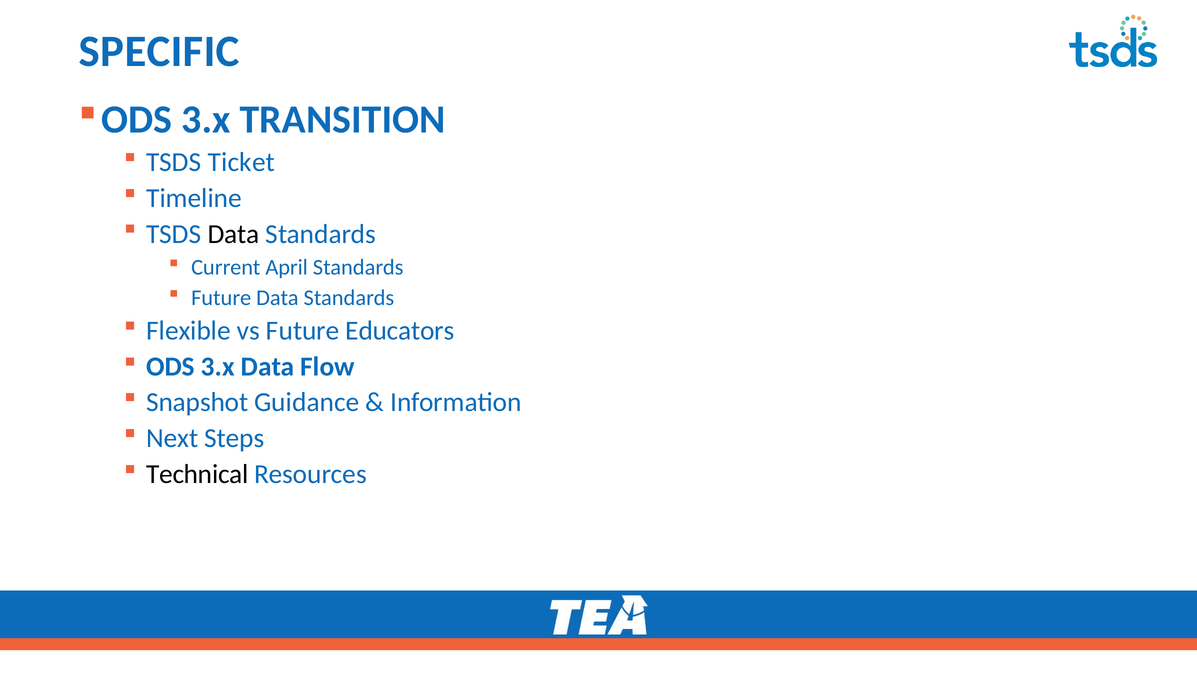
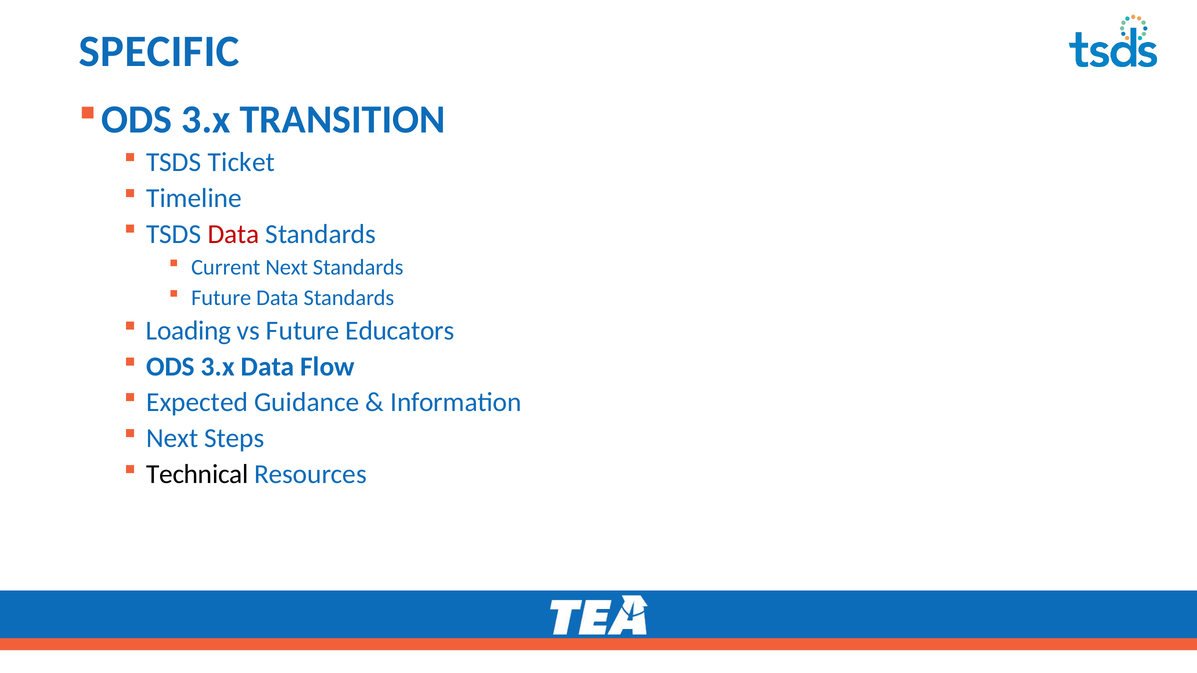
Data colour: black -> red (234, 234)
Current April: April -> Next (287, 267)
Flexible: Flexible -> Loading (189, 331)
Snapshot: Snapshot -> Expected (197, 403)
